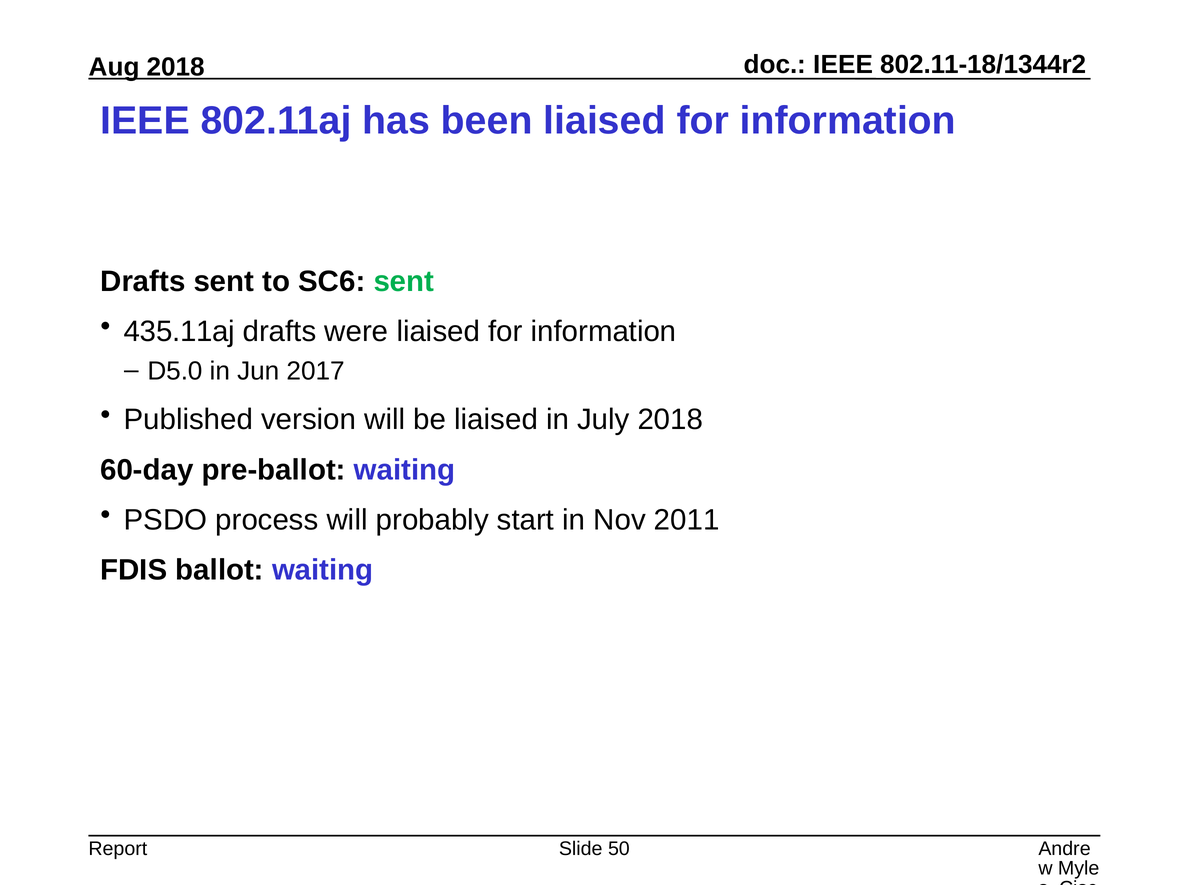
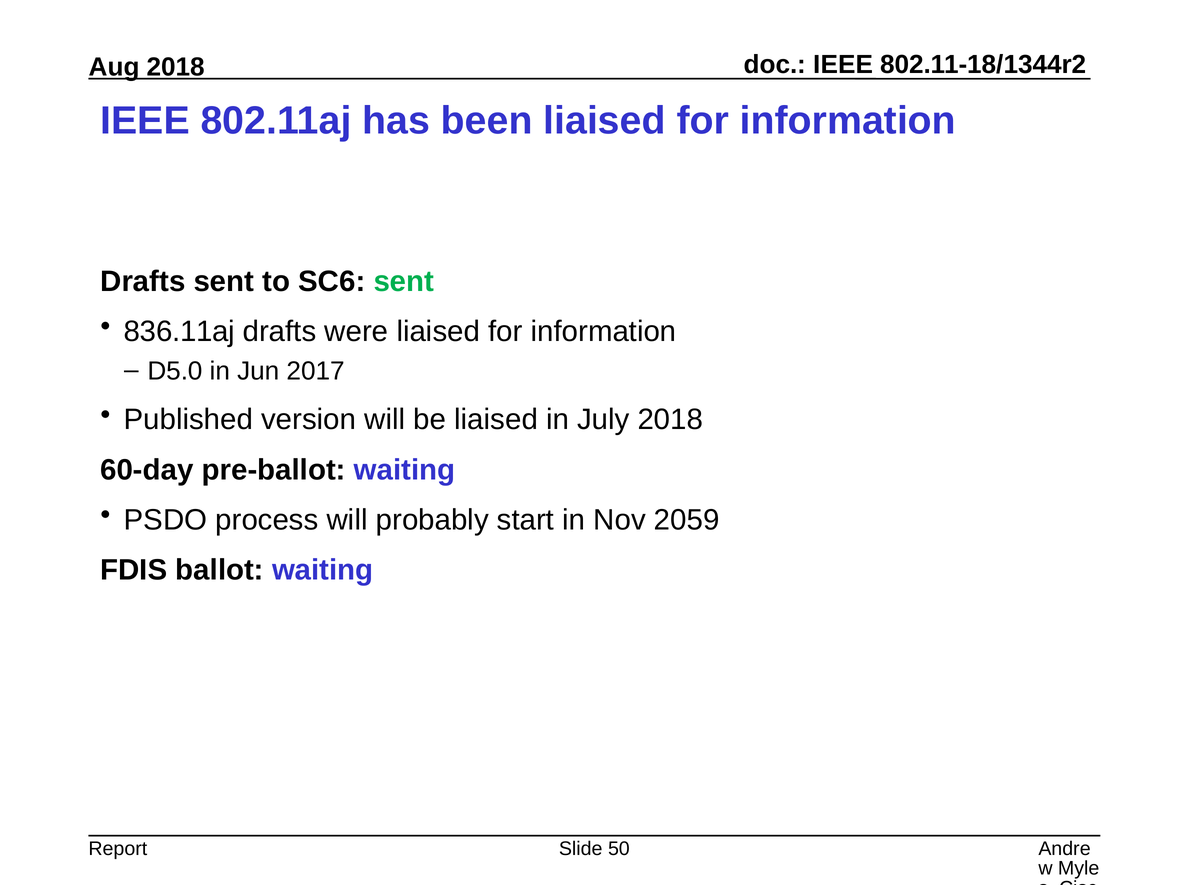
435.11aj: 435.11aj -> 836.11aj (179, 331)
2011: 2011 -> 2059 (687, 520)
